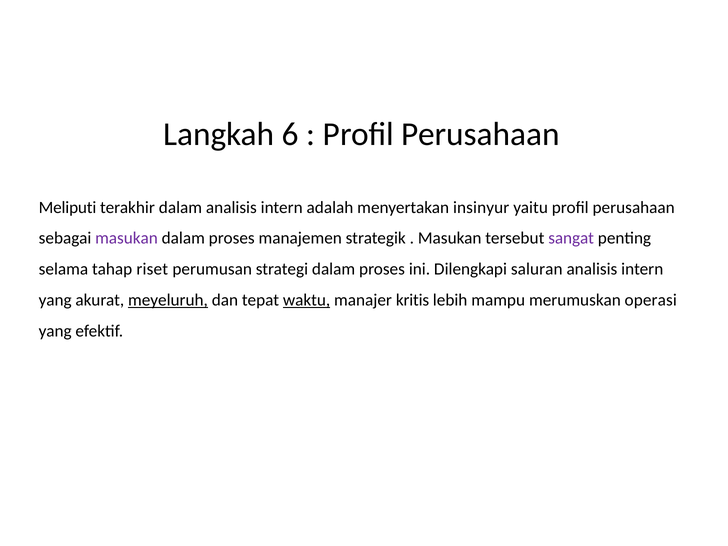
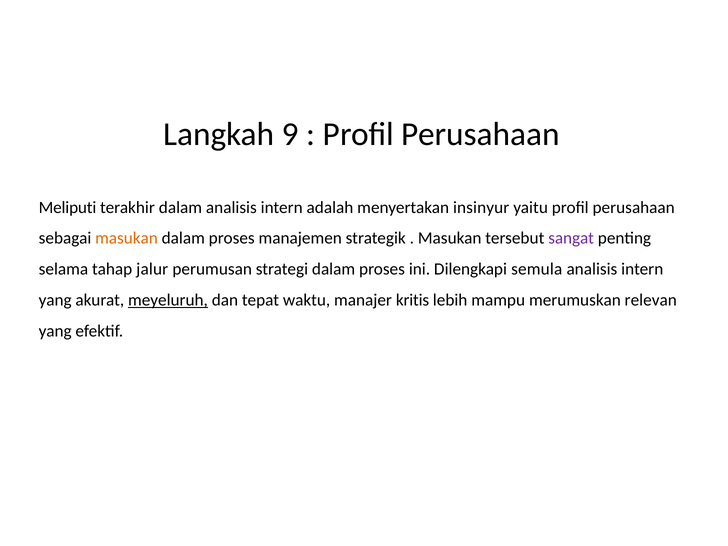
6: 6 -> 9 (290, 134)
masukan colour: purple -> orange (126, 238)
riset: riset -> jalur (152, 269)
saluran: saluran -> semula (537, 269)
waktu underline: present -> none (307, 300)
operasi: operasi -> relevan (651, 300)
